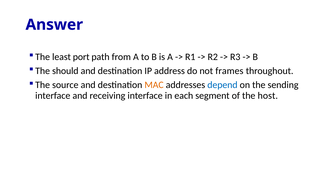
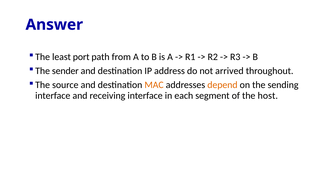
should: should -> sender (65, 71)
frames: frames -> arrived (229, 71)
depend colour: blue -> orange (222, 85)
